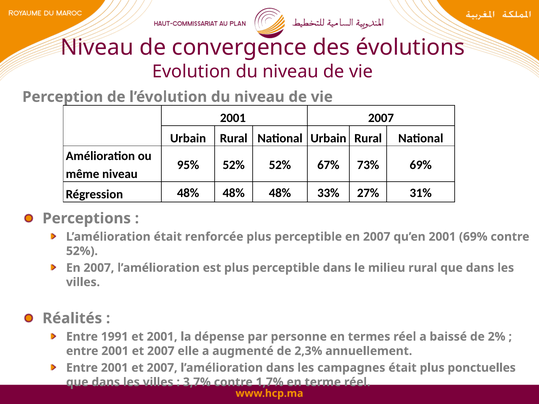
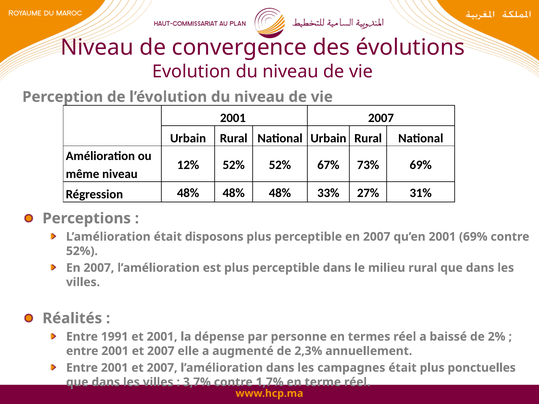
95%: 95% -> 12% (188, 165)
renforcée: renforcée -> disposons (214, 237)
